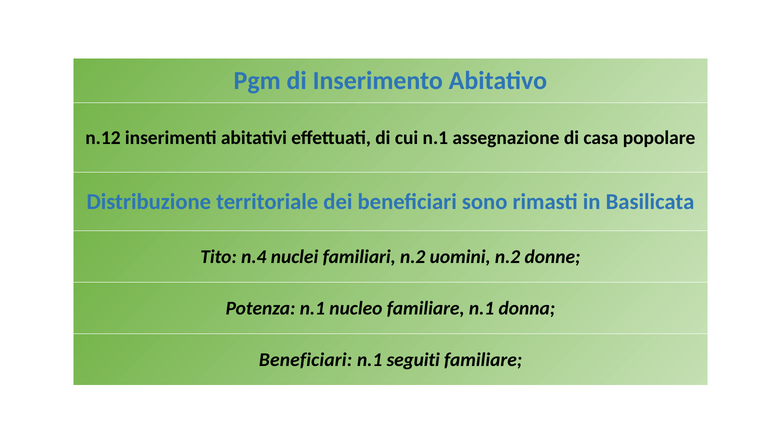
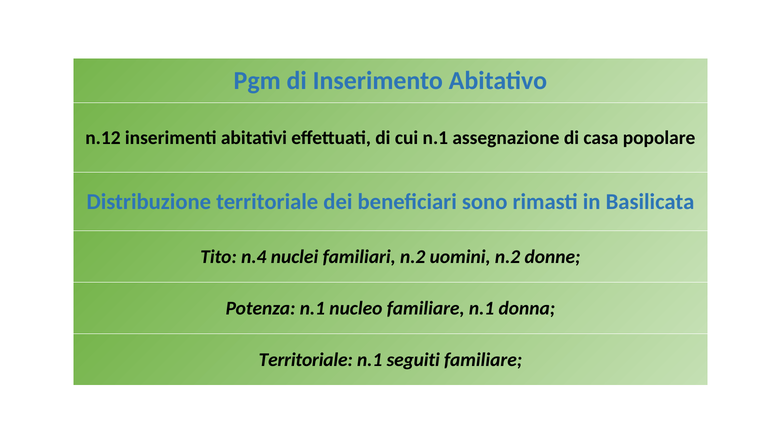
Beneficiari: Beneficiari -> Territoriale (306, 360)
